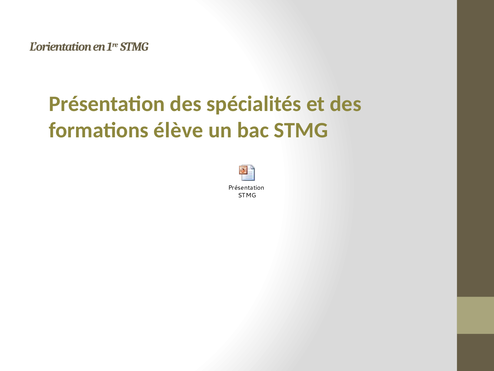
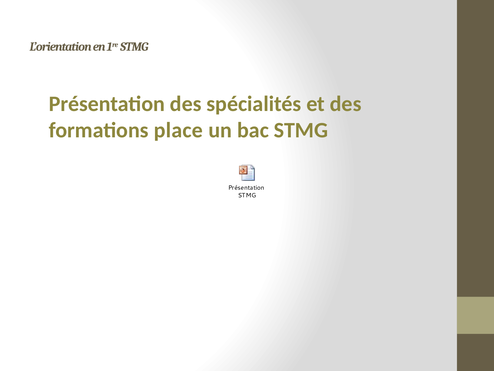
élève: élève -> place (178, 130)
